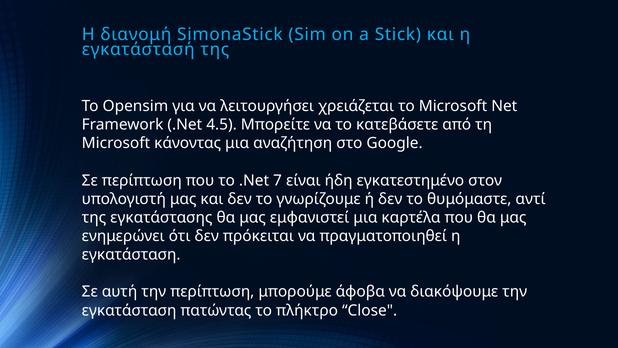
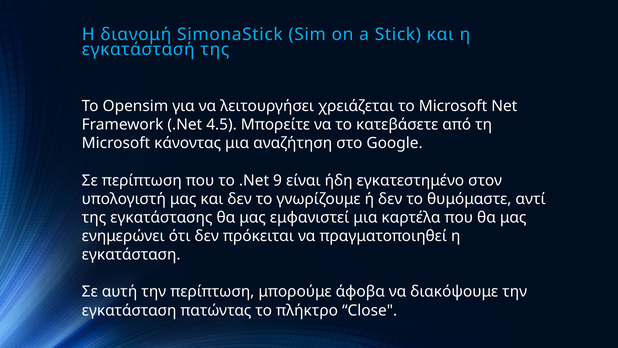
7: 7 -> 9 (278, 180)
